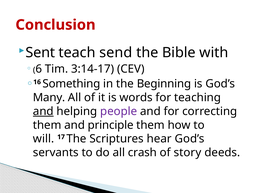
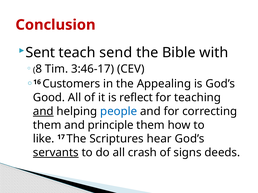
6: 6 -> 8 (39, 69)
3:14-17: 3:14-17 -> 3:46-17 (93, 69)
Something: Something -> Customers (71, 84)
Beginning: Beginning -> Appealing (164, 84)
Many: Many -> Good (49, 98)
words: words -> reflect (136, 98)
people colour: purple -> blue (119, 112)
will: will -> like (44, 139)
servants underline: none -> present (56, 153)
story: story -> signs (188, 153)
